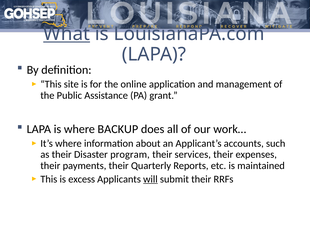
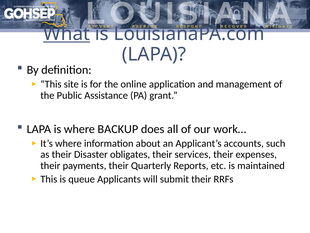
program: program -> obligates (130, 154)
excess: excess -> queue (82, 179)
will underline: present -> none (150, 179)
